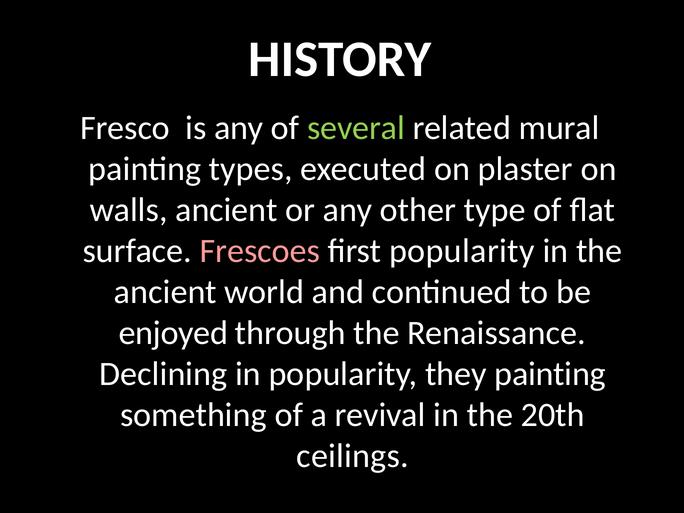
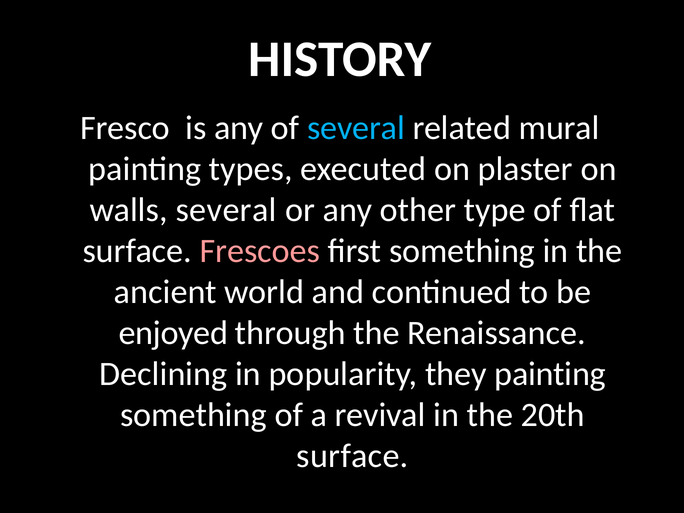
several colour: light green -> light blue (356, 128)
walls ancient: ancient -> several (226, 210)
first popularity: popularity -> something (462, 251)
ceilings: ceilings -> surface (353, 456)
